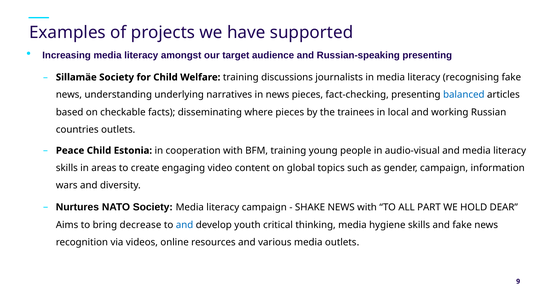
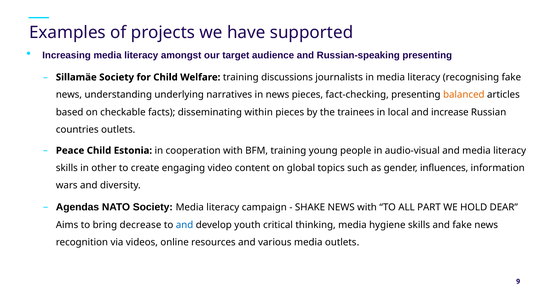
balanced colour: blue -> orange (464, 95)
where: where -> within (259, 112)
working: working -> increase (450, 112)
areas: areas -> other (104, 168)
gender campaign: campaign -> influences (444, 168)
Nurtures: Nurtures -> Agendas (77, 207)
